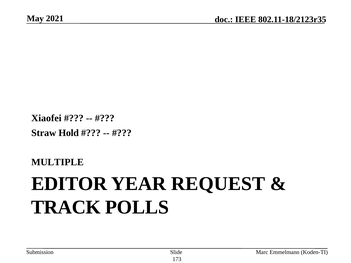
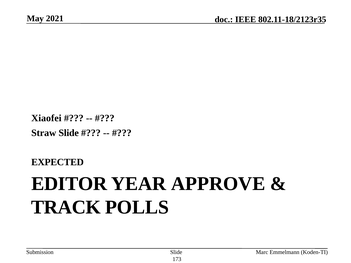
Straw Hold: Hold -> Slide (69, 133)
MULTIPLE: MULTIPLE -> EXPECTED (58, 162)
REQUEST: REQUEST -> APPROVE (218, 184)
